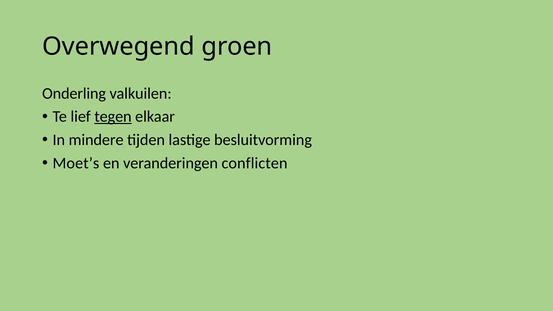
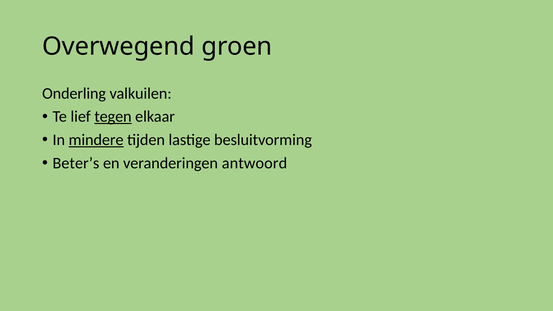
mindere underline: none -> present (96, 140)
Moet’s: Moet’s -> Beter’s (76, 163)
conflicten: conflicten -> antwoord (254, 163)
